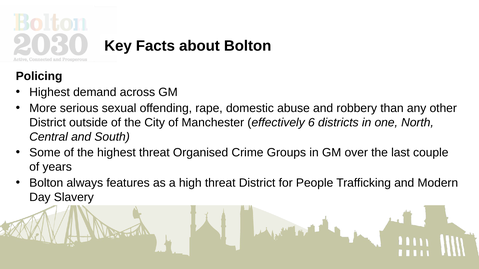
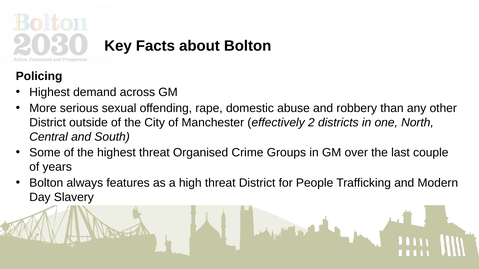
6: 6 -> 2 (311, 123)
